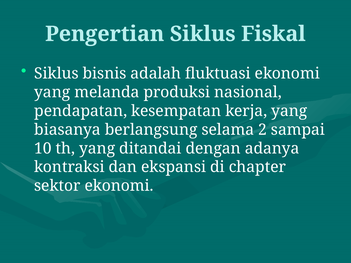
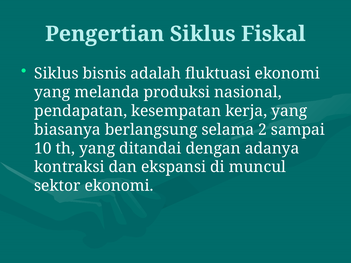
chapter: chapter -> muncul (257, 167)
